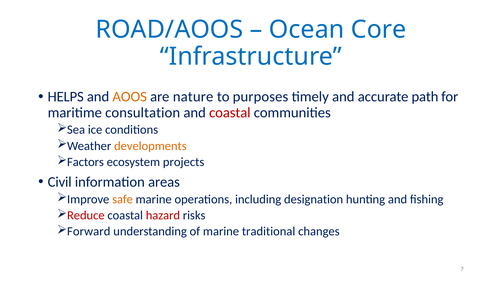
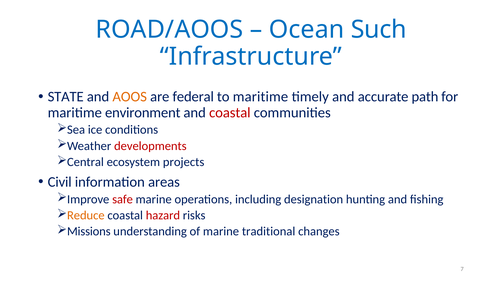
Core: Core -> Such (379, 30)
HELPS: HELPS -> STATE (66, 97)
nature: nature -> federal (193, 97)
to purposes: purposes -> maritime (260, 97)
consultation: consultation -> environment (143, 113)
developments colour: orange -> red (150, 146)
Factors: Factors -> Central (85, 162)
safe colour: orange -> red (123, 200)
Reduce colour: red -> orange (86, 216)
Forward: Forward -> Missions (89, 232)
